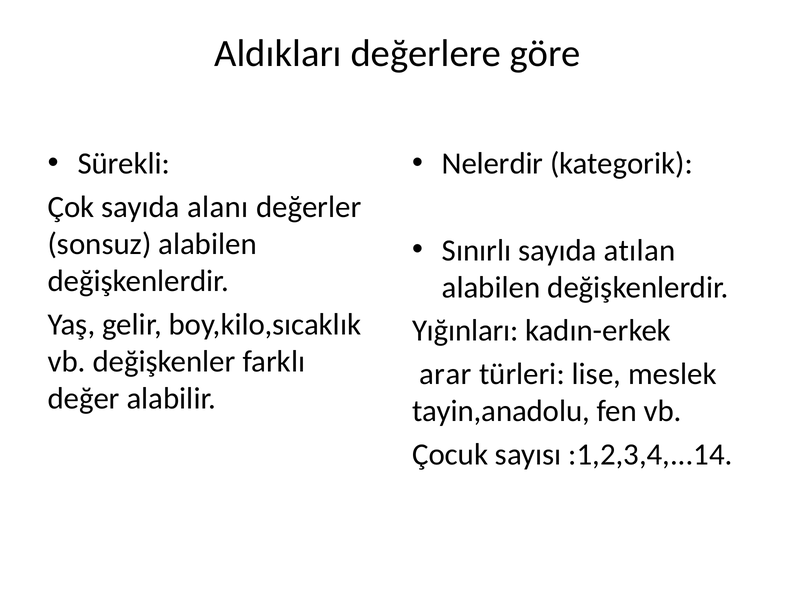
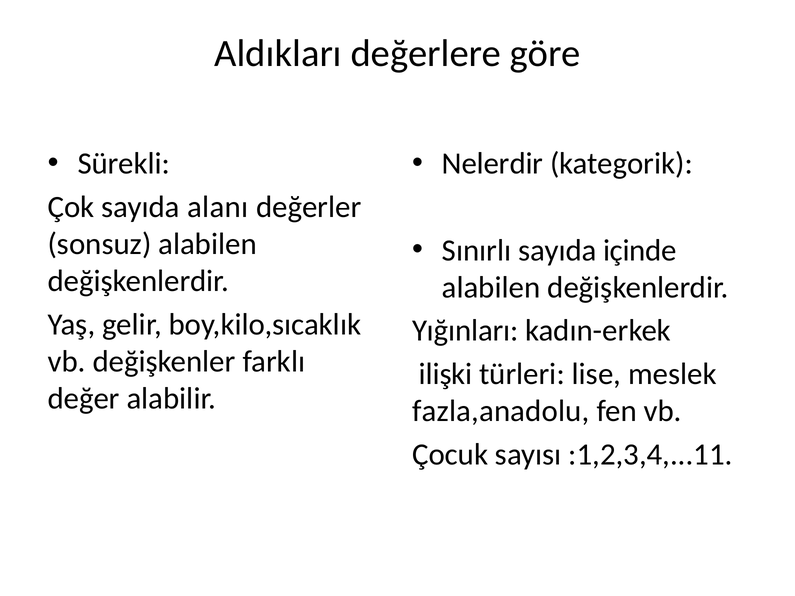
atılan: atılan -> içinde (640, 250)
arar: arar -> ilişki (446, 374)
tayin,anadolu: tayin,anadolu -> fazla,anadolu (501, 411)
:1,2,3,4,...14: :1,2,3,4,...14 -> :1,2,3,4,...11 (651, 455)
